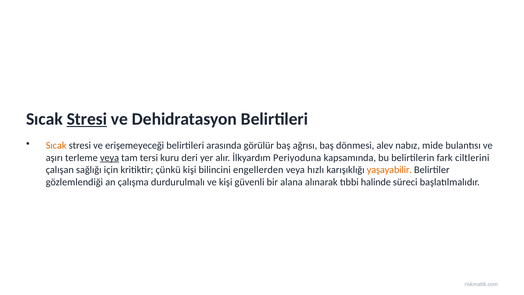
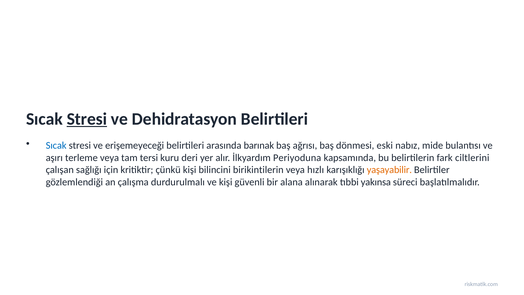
Sıcak colour: orange -> blue (56, 145)
görülür: görülür -> barınak (259, 145)
alev: alev -> eski (385, 145)
veya underline: present -> none (110, 158)
engellerden: engellerden -> birikintilerin (258, 170)
halinde: halinde -> yakınsa (376, 182)
